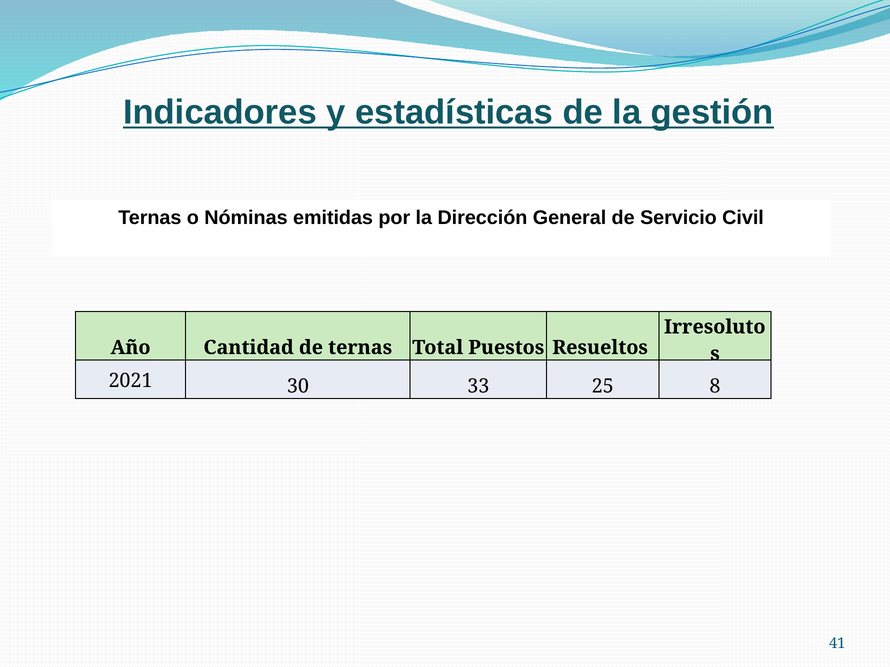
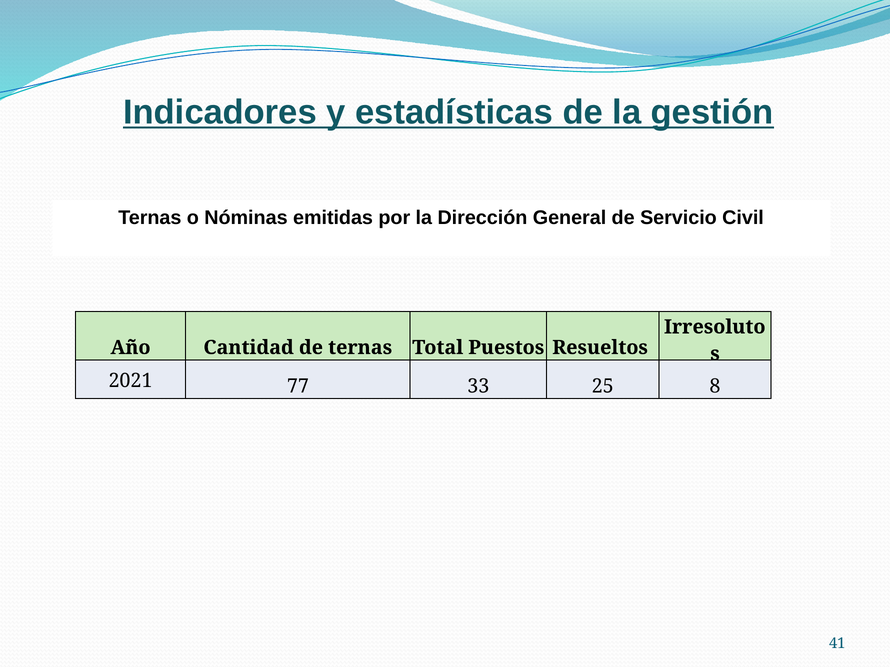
30: 30 -> 77 (298, 387)
